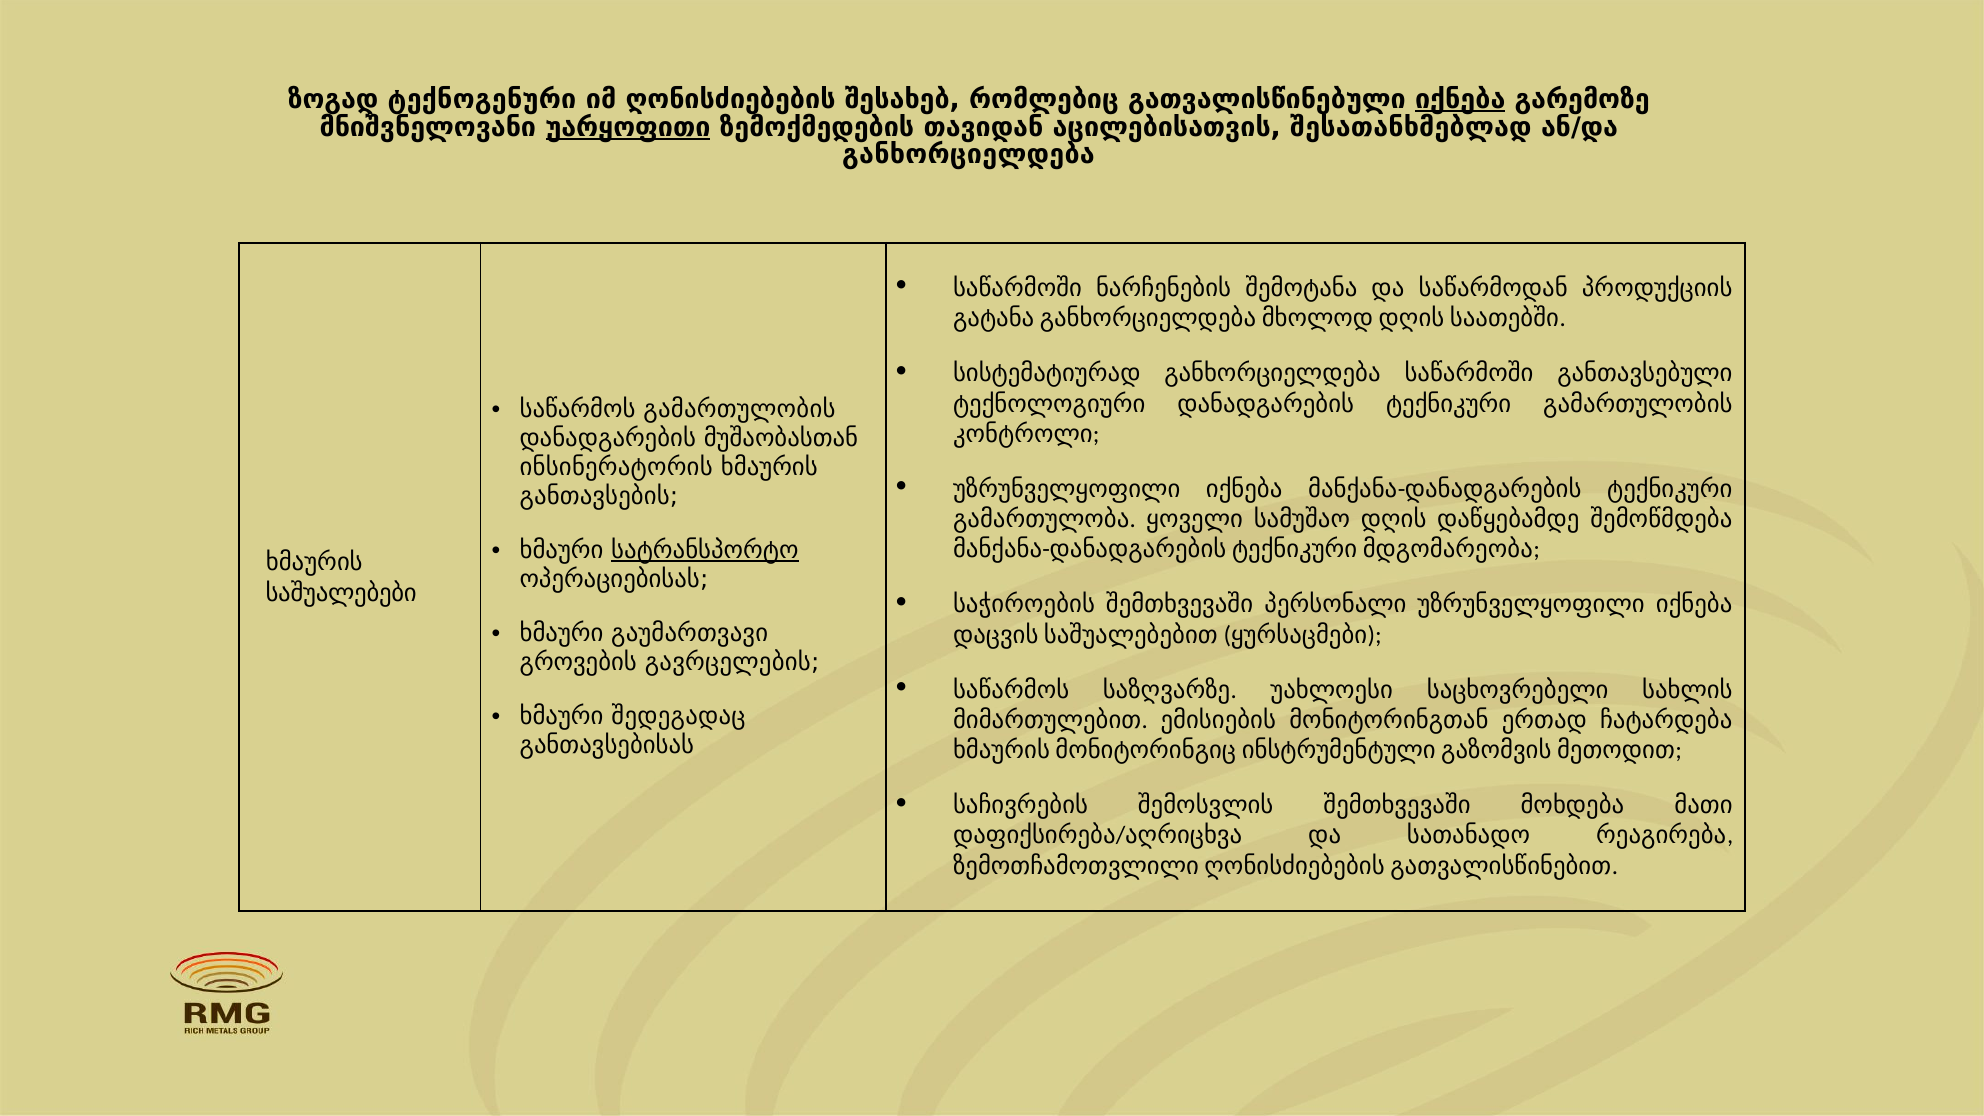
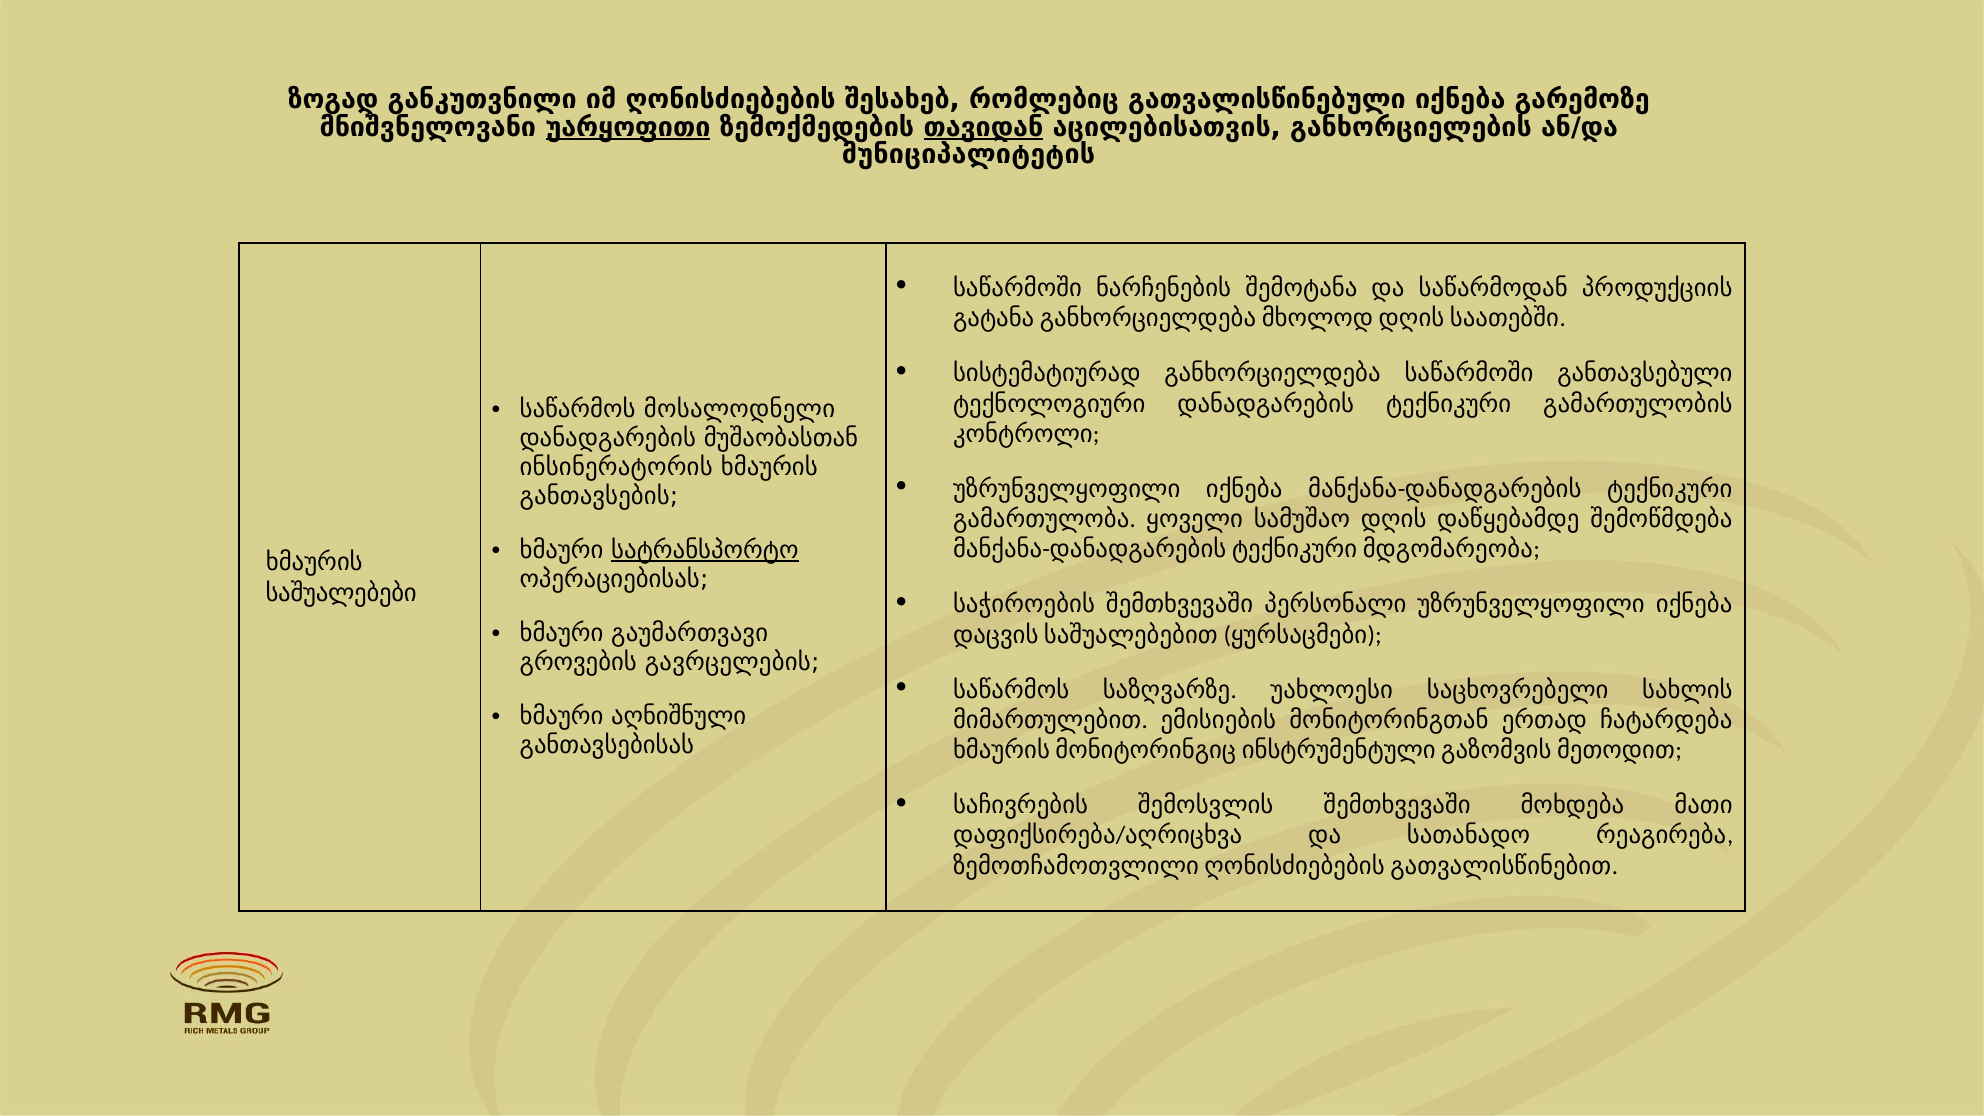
ტექნოგენური: ტექნოგენური -> განკუთვნილი (482, 99)
იქნება underline: present -> none (1460, 99)
თავიდან underline: none -> present (983, 127)
შესათანხმებლად: შესათანხმებლად -> განხორციელების (1411, 127)
განხორციელდება: განხორციელდება -> მუნიციპალიტეტის (968, 155)
საწარმოს გამართულობის: გამართულობის -> მოსალოდნელი (739, 409)
შედეგადაც: შედეგადაც -> აღნიშნული (679, 716)
